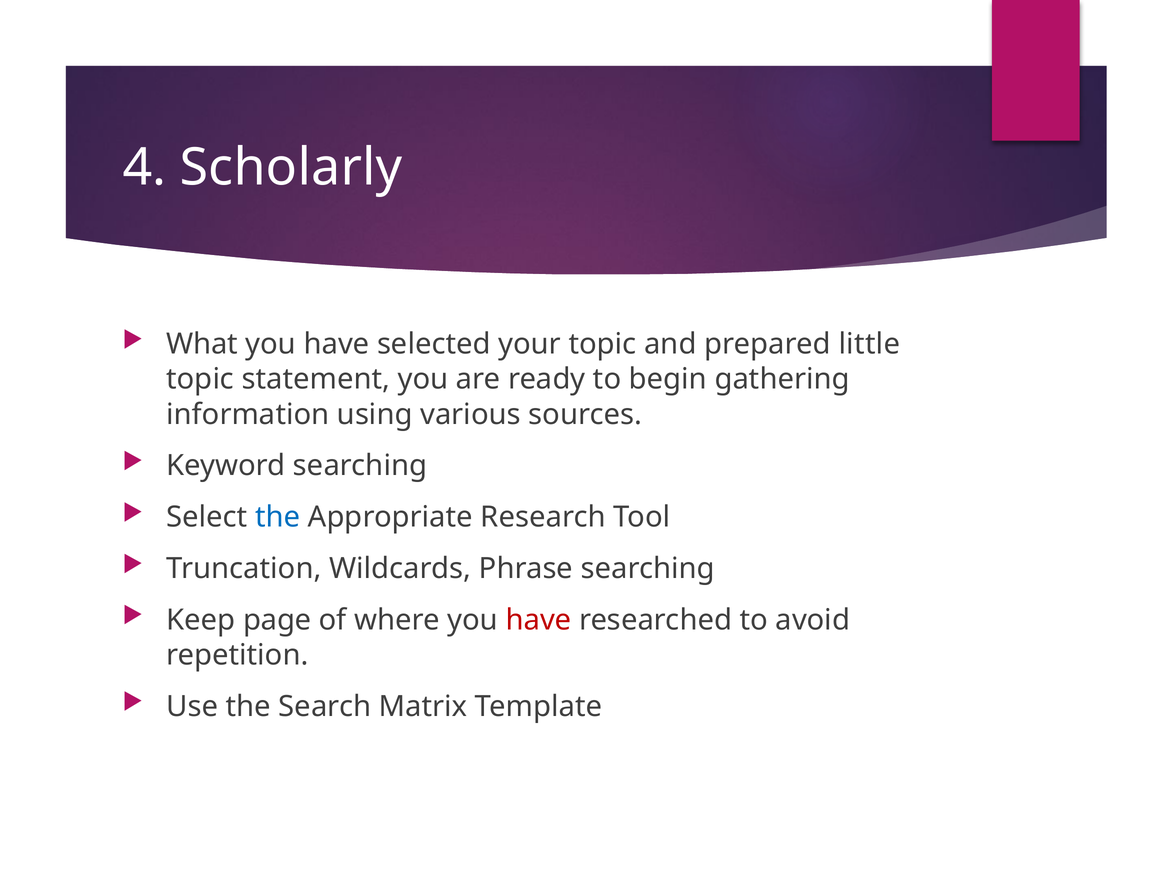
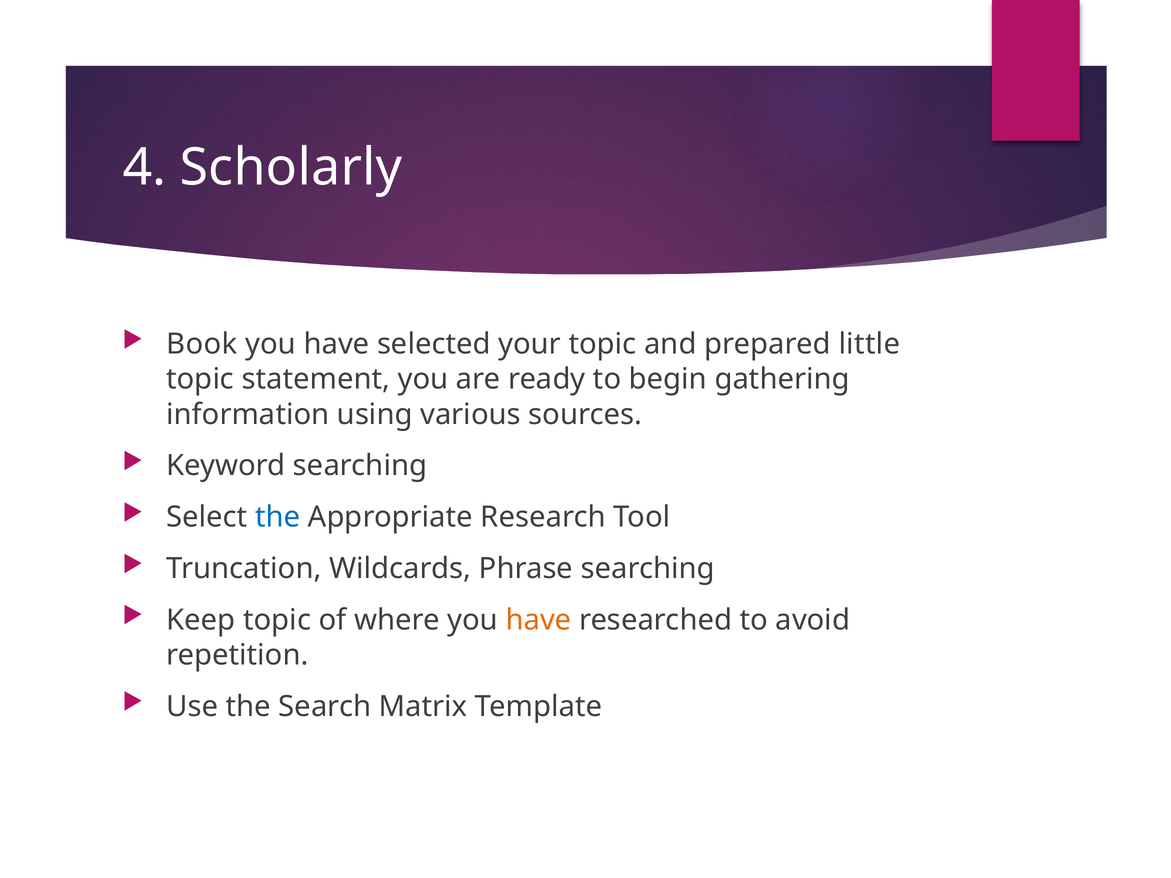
What: What -> Book (202, 344)
Keep page: page -> topic (277, 620)
have colour: red -> orange (538, 620)
